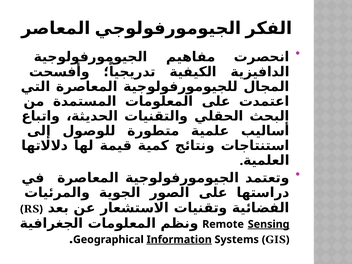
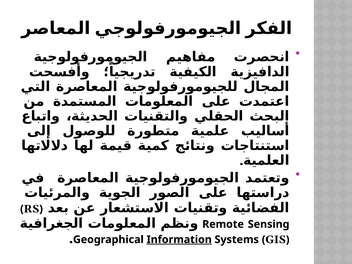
Sensing underline: present -> none (269, 224)
